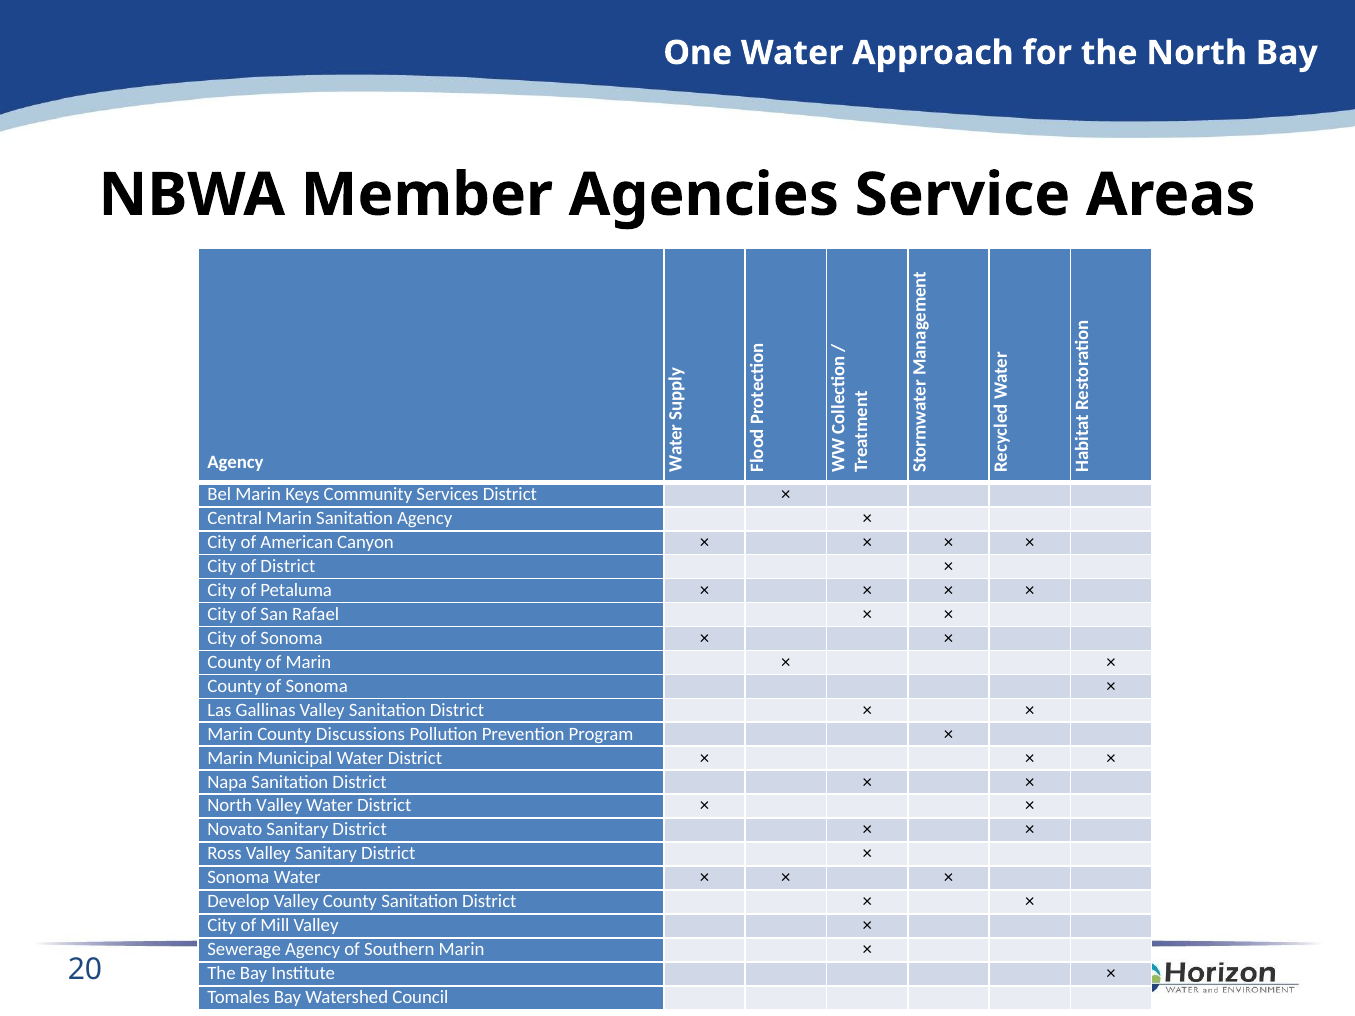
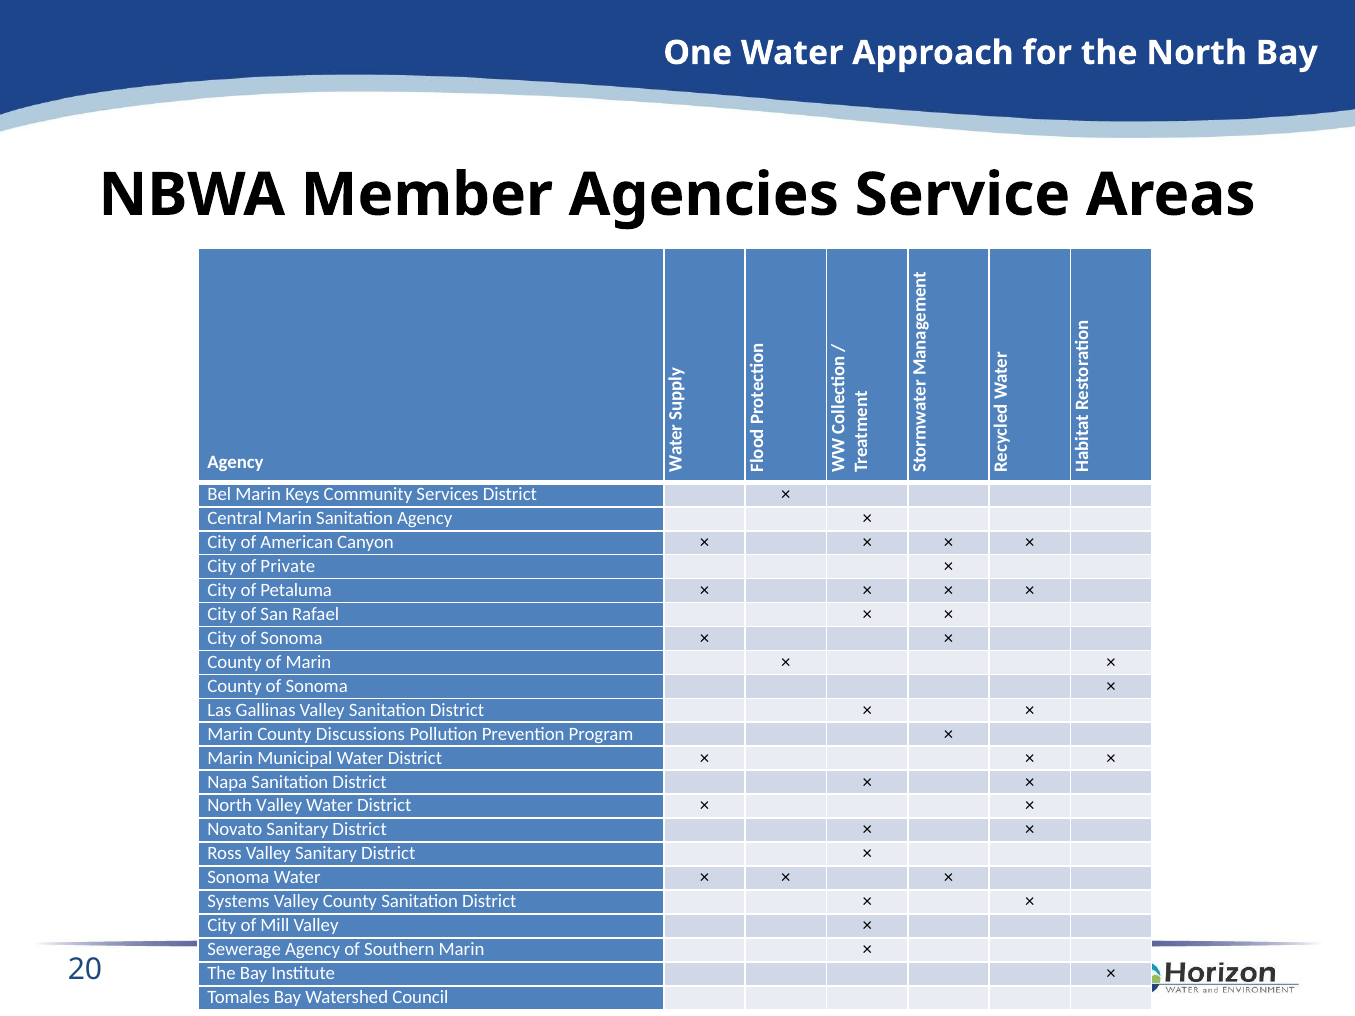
of District: District -> Private (288, 566)
Develop: Develop -> Systems (238, 902)
